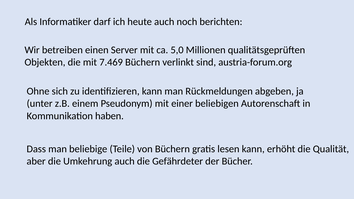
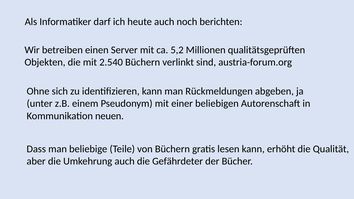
5,0: 5,0 -> 5,2 (177, 50)
7.469: 7.469 -> 2.540 (111, 62)
haben: haben -> neuen (109, 116)
